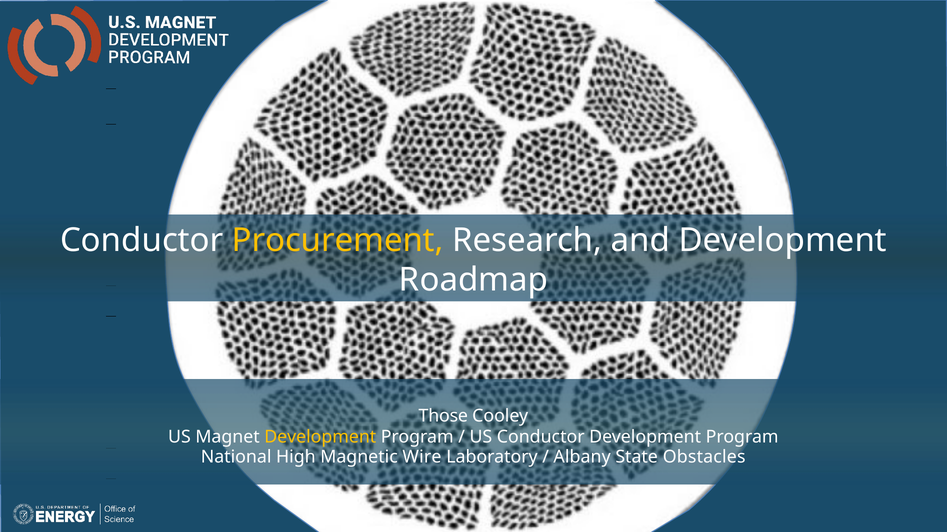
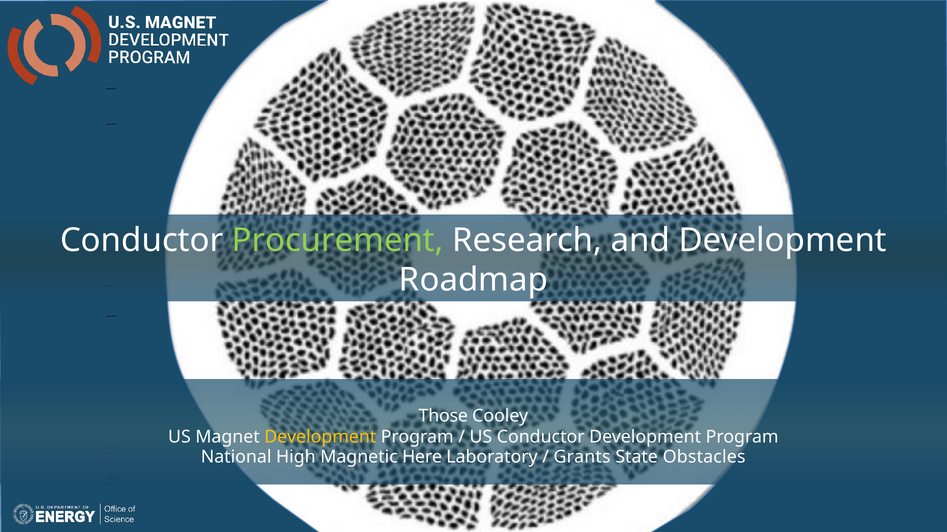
Procurement colour: yellow -> light green (338, 241)
Wire: Wire -> Here (422, 458)
Albany: Albany -> Grants (582, 458)
